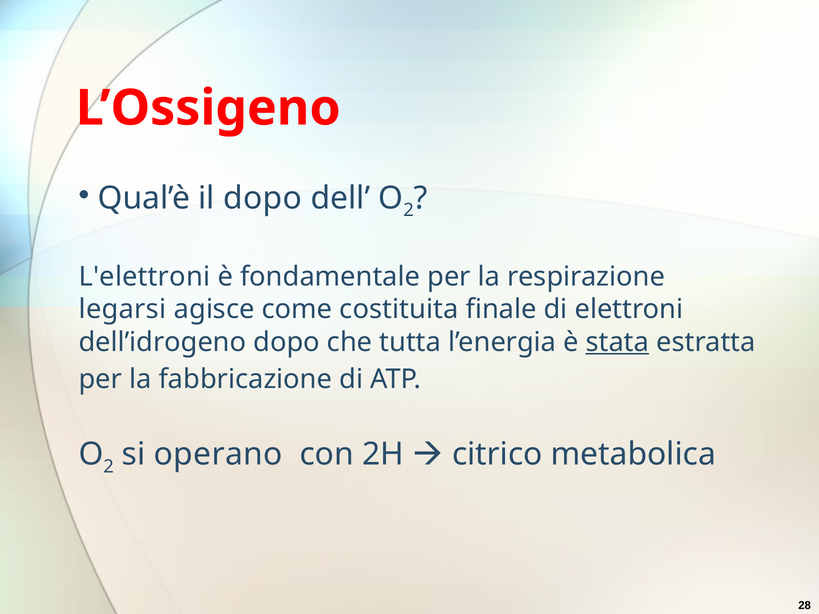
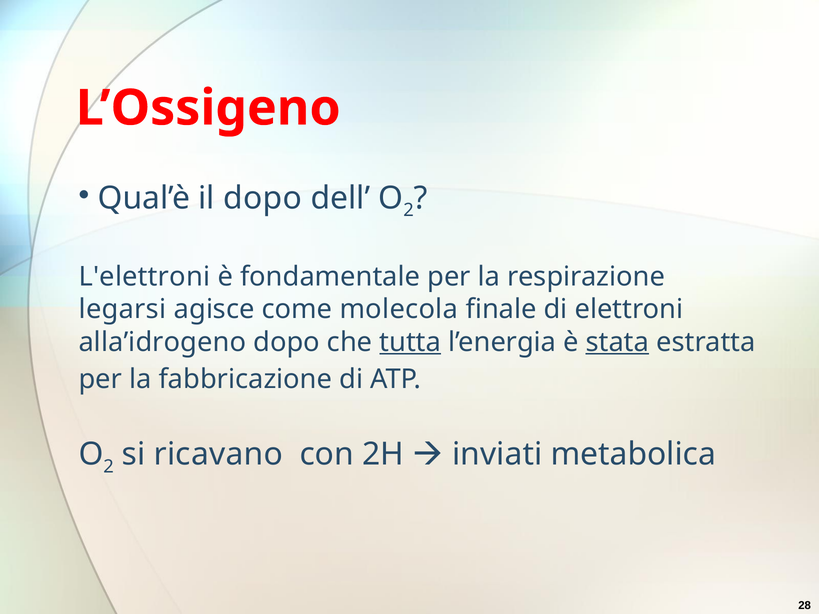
costituita: costituita -> molecola (399, 310)
dell’idrogeno: dell’idrogeno -> alla’idrogeno (162, 342)
tutta underline: none -> present (410, 342)
operano: operano -> ricavano (218, 455)
citrico: citrico -> inviati (497, 455)
